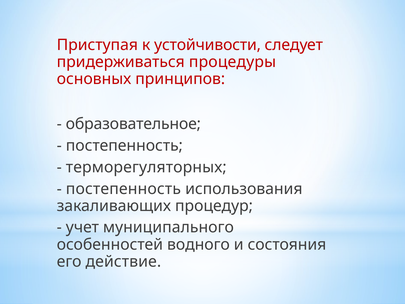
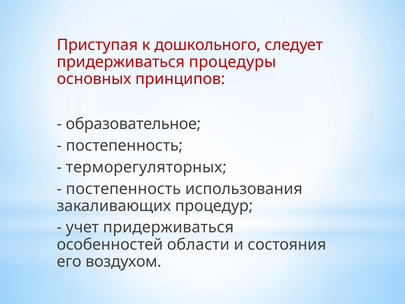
устойчивости: устойчивости -> дошкольного (208, 45)
учет муниципального: муниципального -> придерживаться (168, 227)
водного: водного -> области (198, 244)
действие: действие -> воздухом (123, 261)
